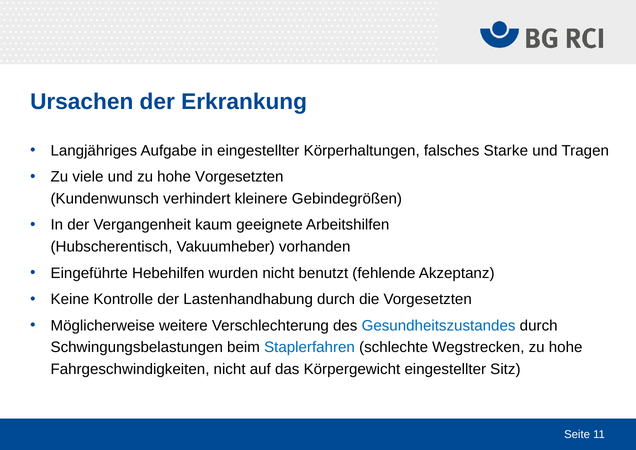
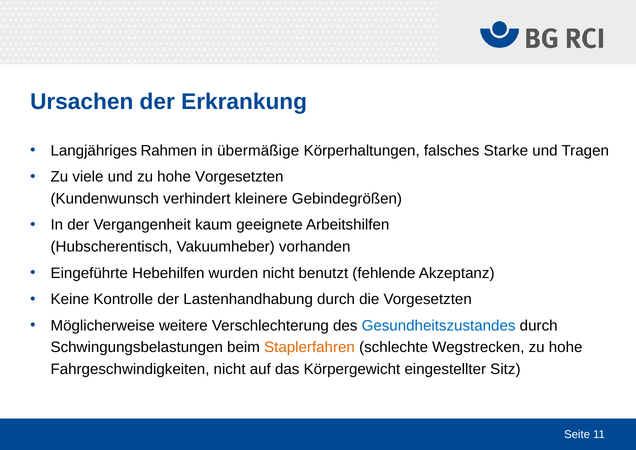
Aufgabe: Aufgabe -> Rahmen (169, 151)
in eingestellter: eingestellter -> übermäßige (258, 151)
Staplerfahren colour: blue -> orange (310, 347)
